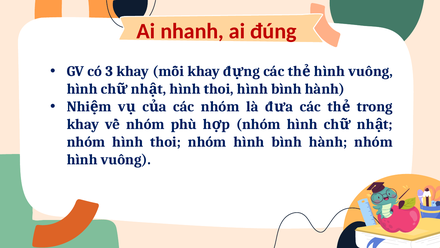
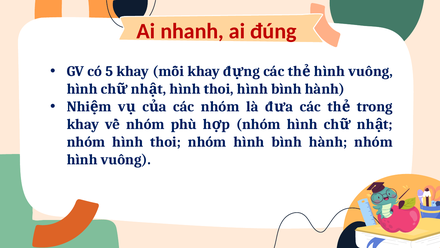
3: 3 -> 5 (109, 71)
